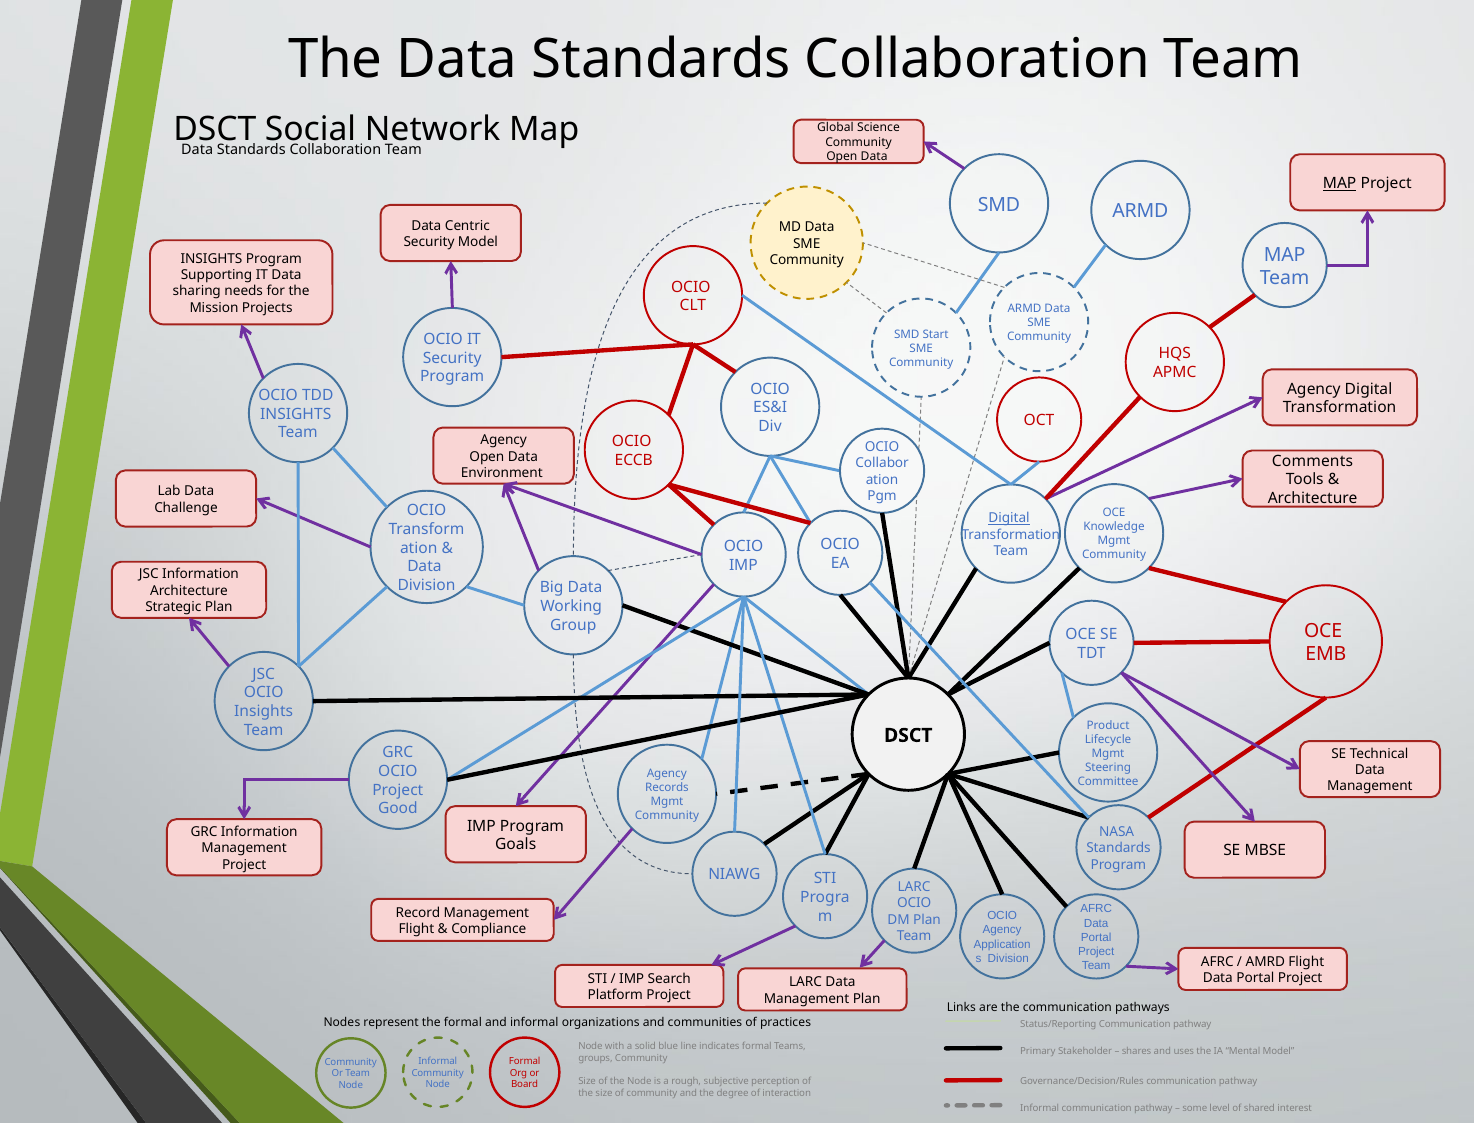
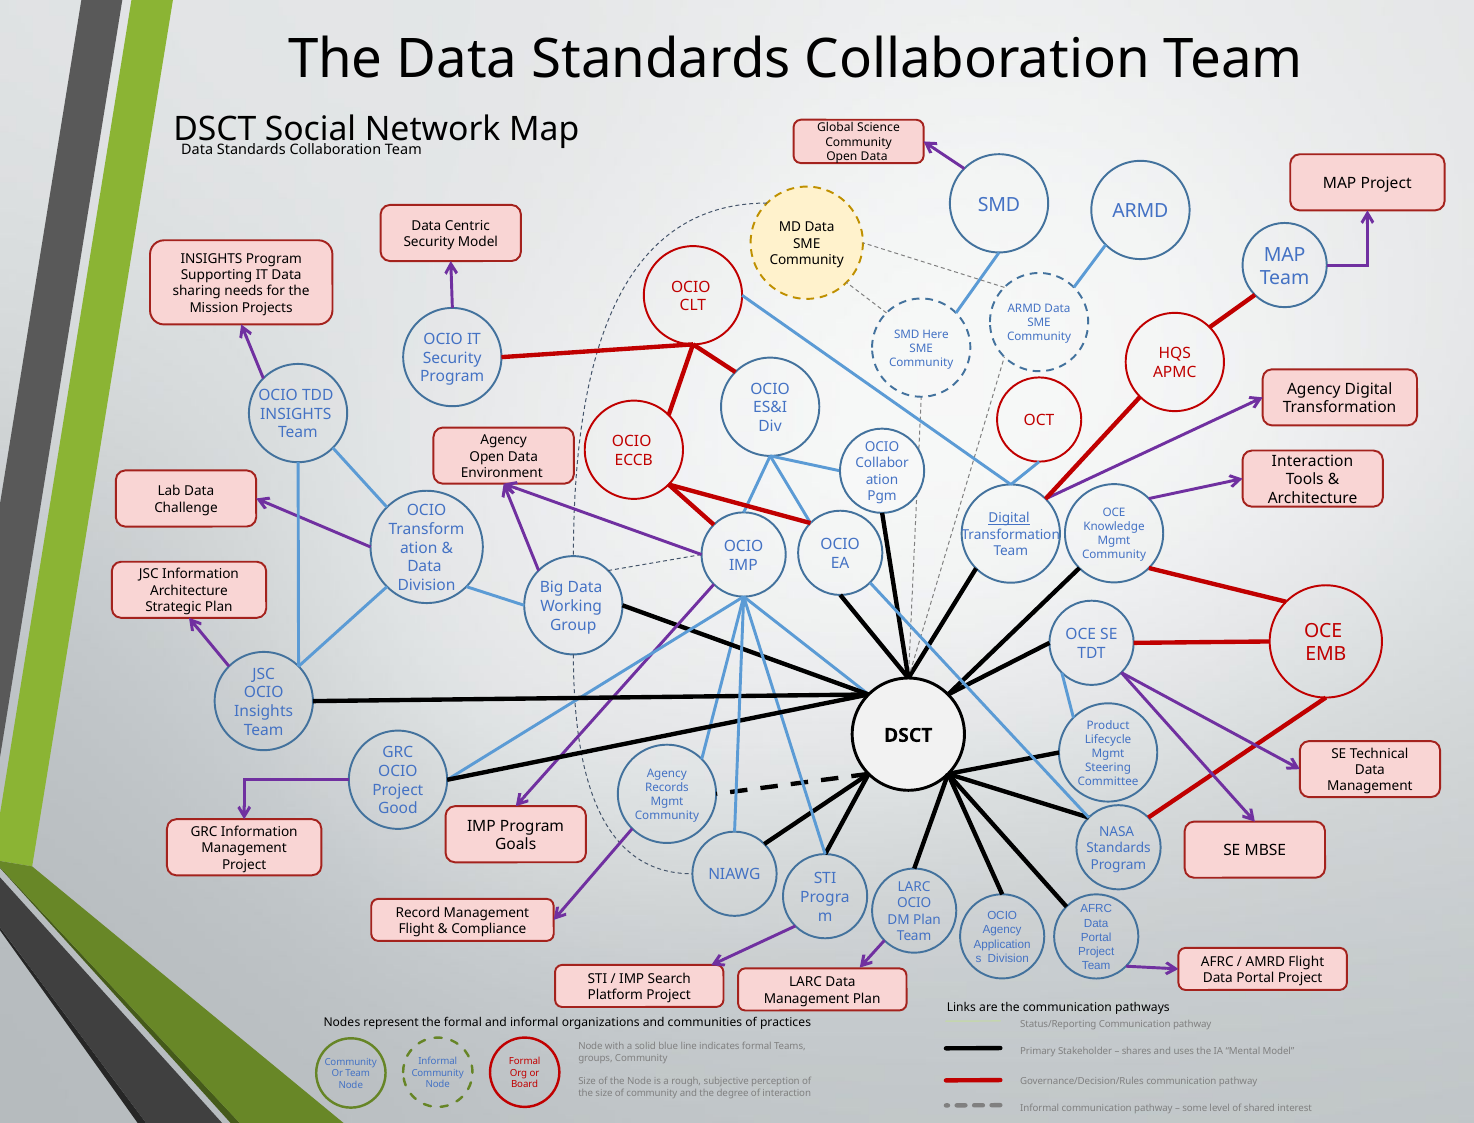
MAP underline: present -> none (1340, 183)
Start: Start -> Here (936, 334)
Comments: Comments -> Interaction (1313, 461)
